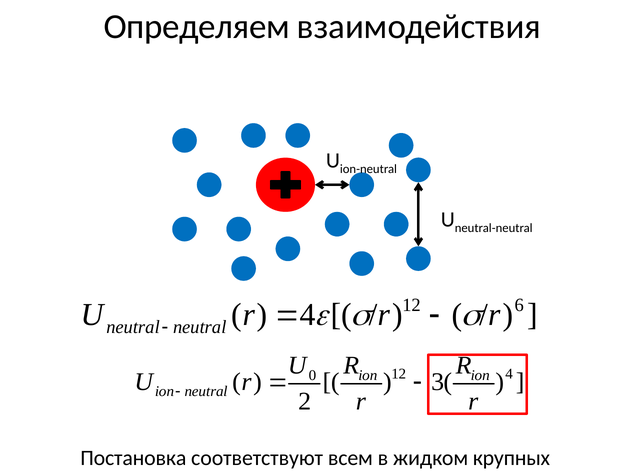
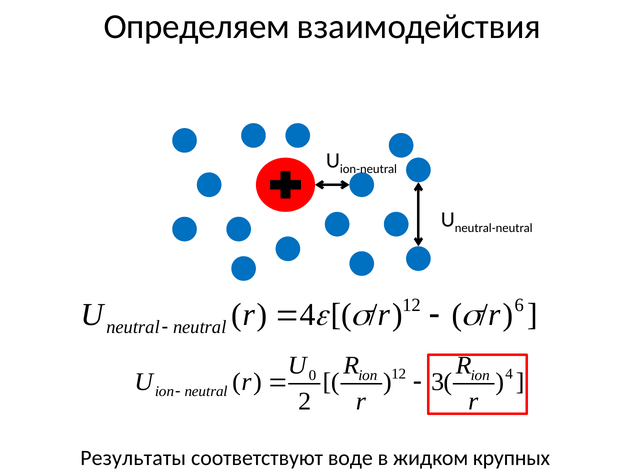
Постановка: Постановка -> Результаты (133, 457)
всем: всем -> воде (350, 457)
